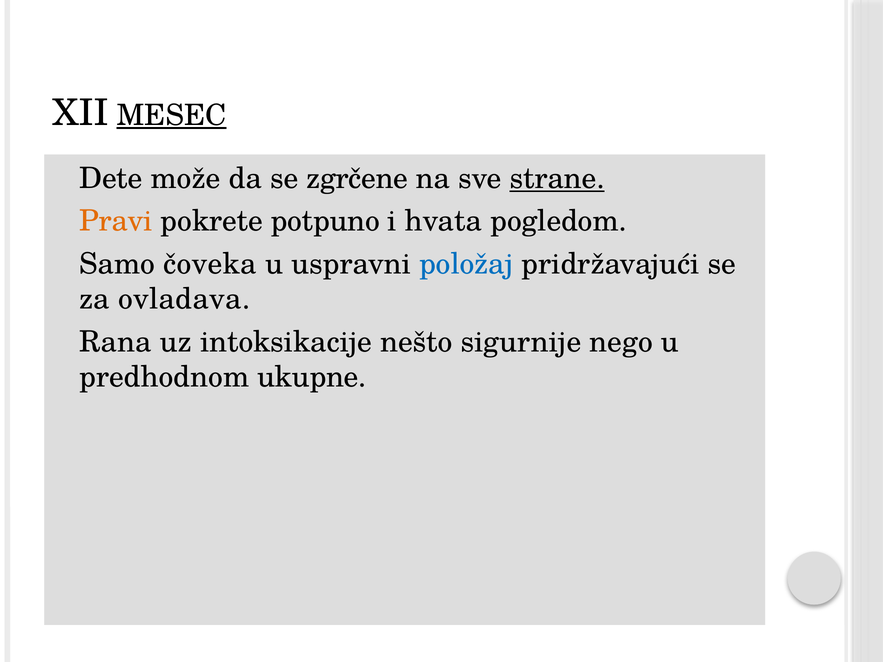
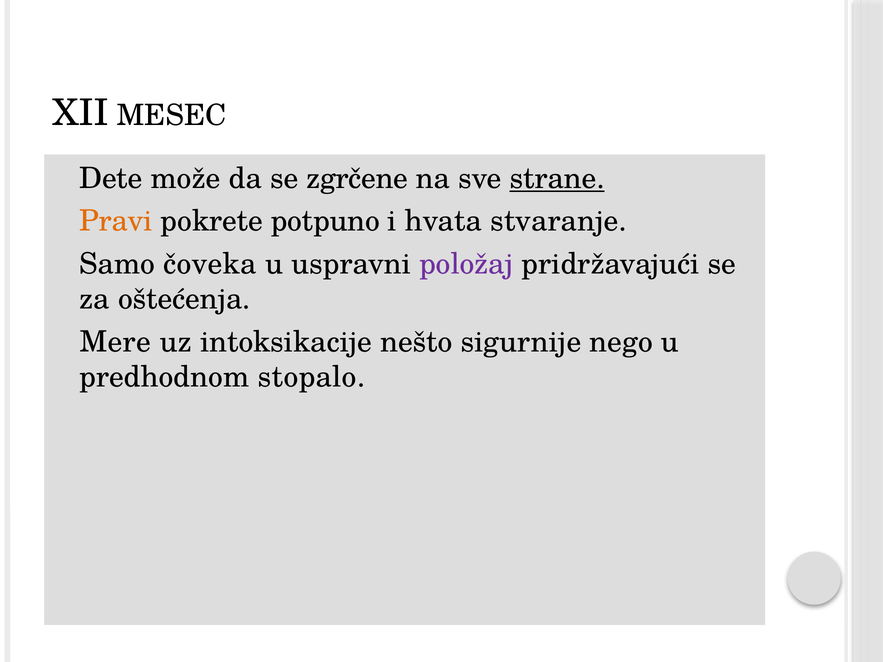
MESEC underline: present -> none (172, 115)
pogledom: pogledom -> stvaranje (559, 221)
položaj colour: blue -> purple (466, 264)
ovladava: ovladava -> oštećenja (184, 299)
Rana: Rana -> Mere (115, 342)
ukupne: ukupne -> stopalo (312, 377)
